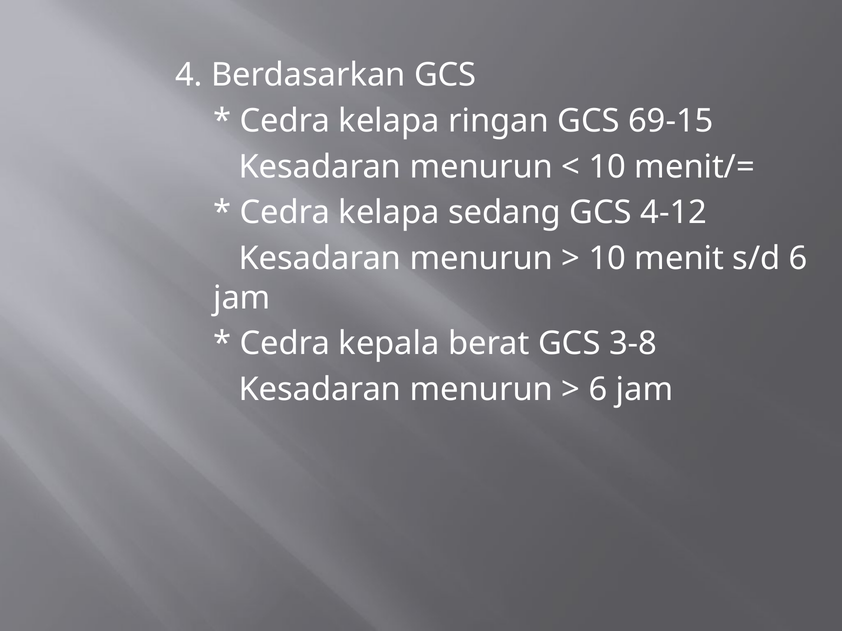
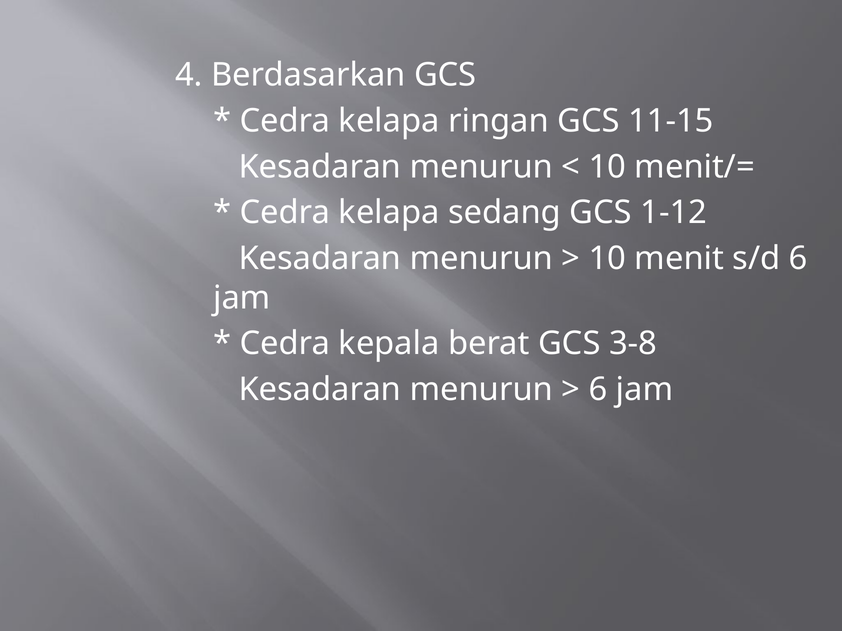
69-15: 69-15 -> 11-15 (671, 121)
4-12: 4-12 -> 1-12 (674, 213)
